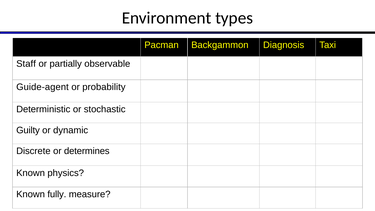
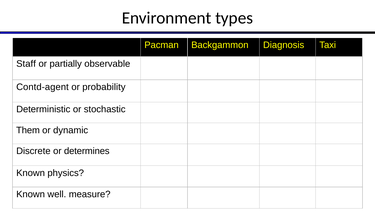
Guide-agent: Guide-agent -> Contd-agent (42, 87)
Guilty: Guilty -> Them (28, 130)
fully: fully -> well (57, 194)
